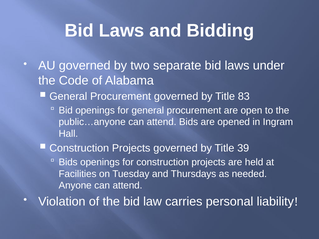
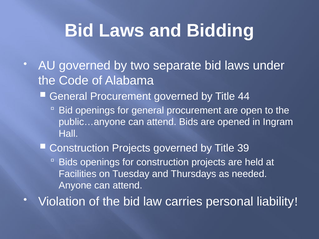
83: 83 -> 44 (244, 96)
